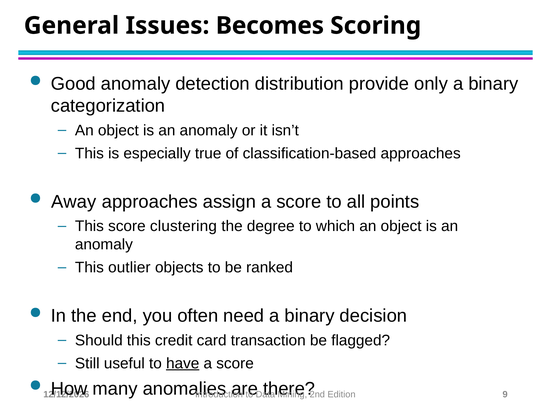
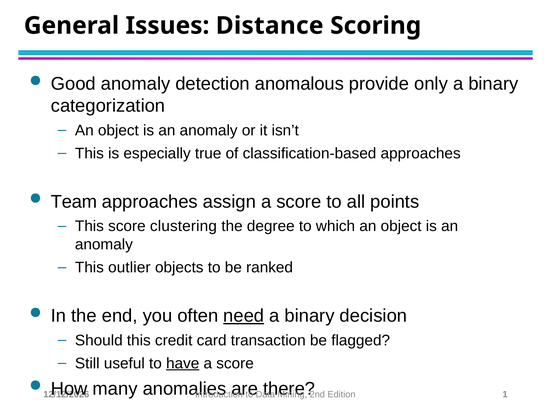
Becomes: Becomes -> Distance (270, 26)
distribution: distribution -> anomalous (299, 84)
Away: Away -> Team (74, 202)
need underline: none -> present (244, 316)
9: 9 -> 1 (505, 395)
